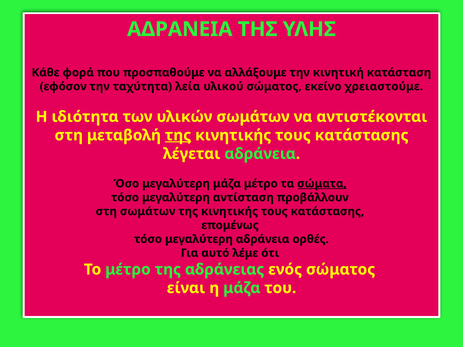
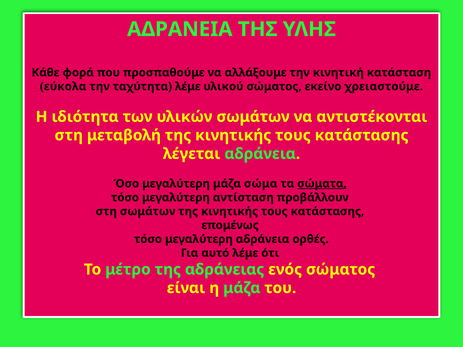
εφόσον: εφόσον -> εύκολα (63, 87)
ταχύτητα λεία: λεία -> λέμε (188, 87)
της underline: present -> none (178, 135)
μάζα μέτρο: μέτρο -> σώμα (261, 184)
